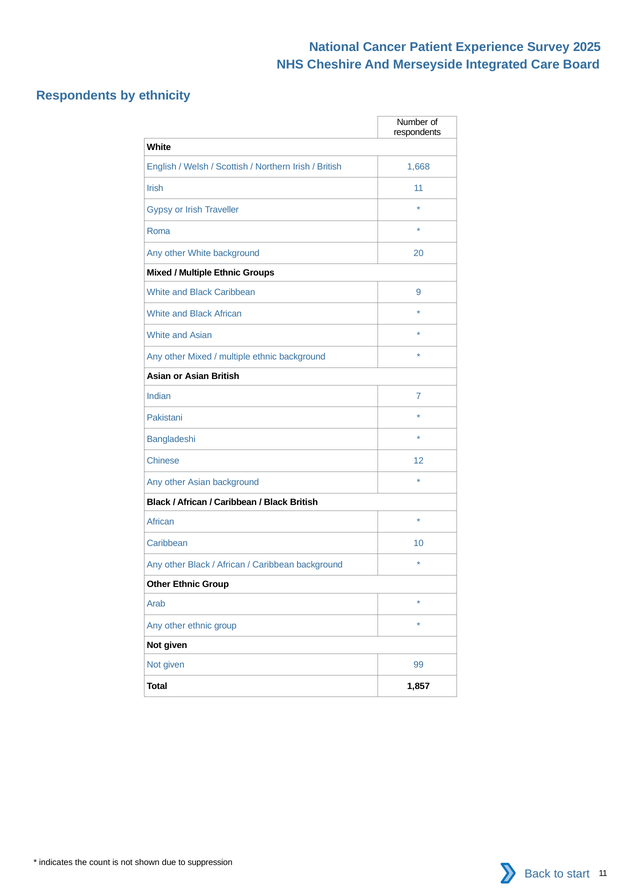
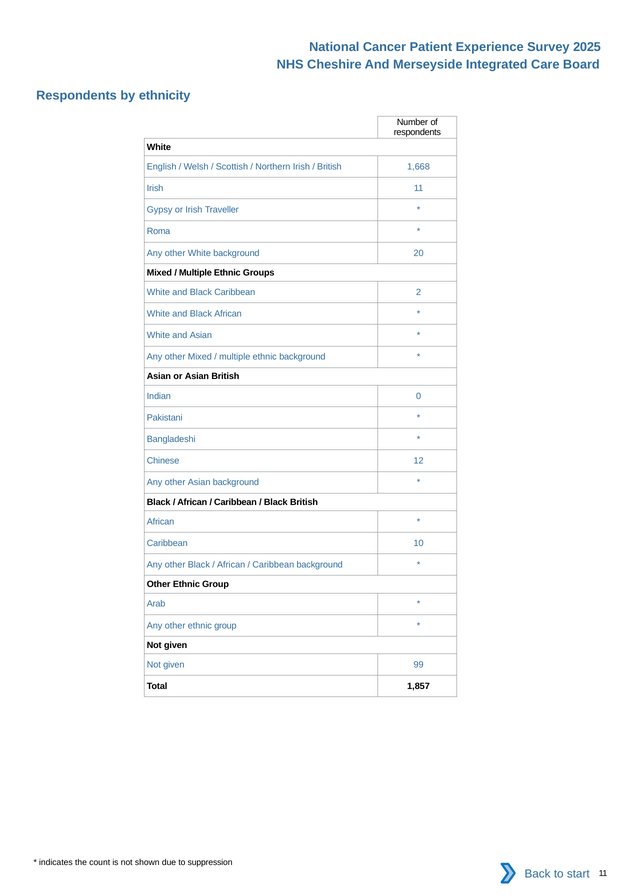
9: 9 -> 2 (419, 292)
7: 7 -> 0 (419, 396)
